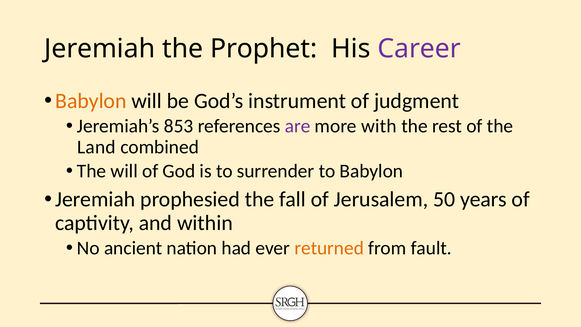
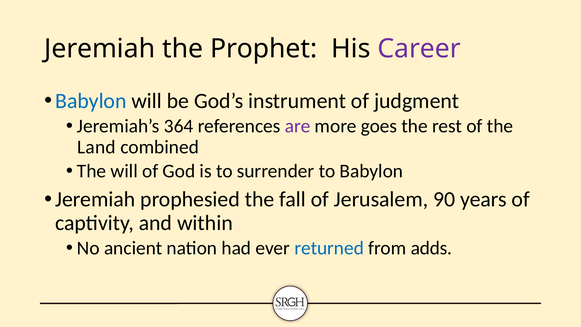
Babylon colour: orange -> blue (91, 101)
853: 853 -> 364 (179, 126)
with: with -> goes (379, 126)
50: 50 -> 90 (444, 199)
returned colour: orange -> blue (329, 248)
fault: fault -> adds (431, 248)
